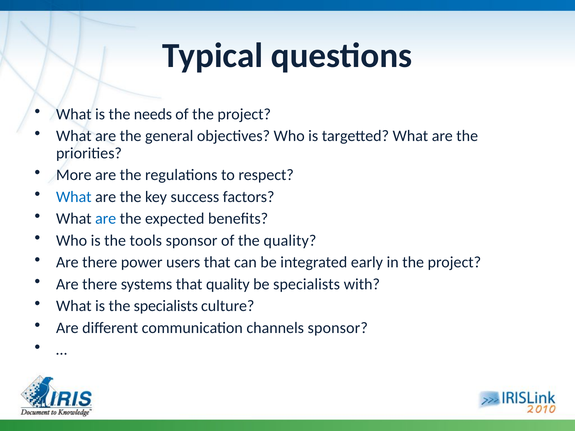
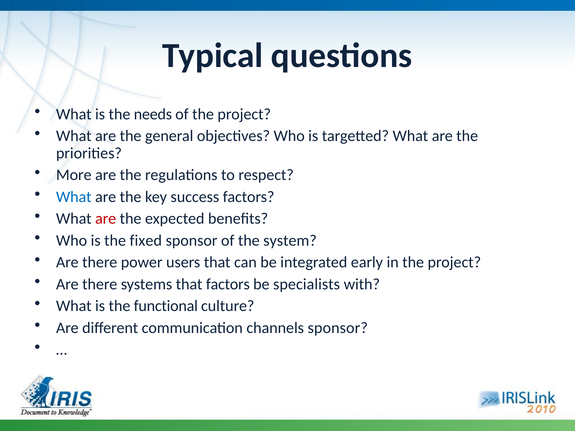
are colour: blue -> red (106, 219)
tools: tools -> fixed (146, 241)
the quality: quality -> system (290, 241)
that quality: quality -> factors (228, 284)
the specialists: specialists -> functional (166, 306)
